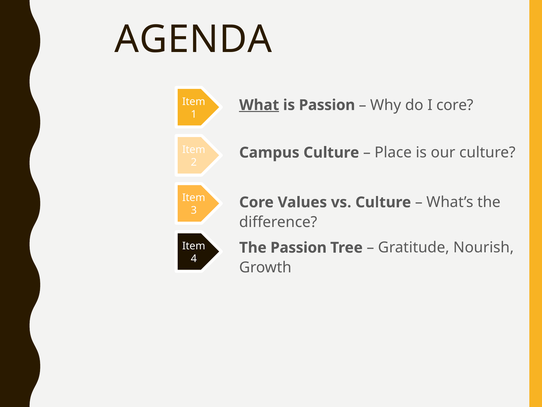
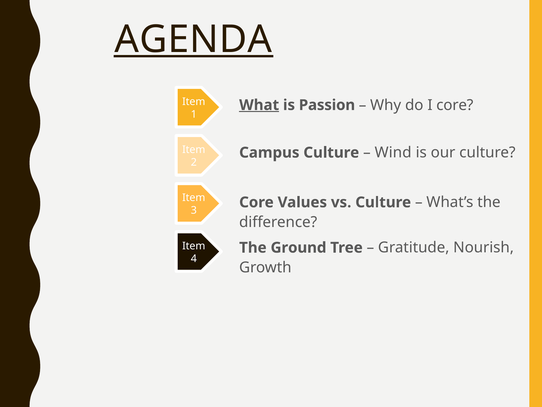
AGENDA underline: none -> present (193, 39)
Place: Place -> Wind (393, 152)
The Passion: Passion -> Ground (298, 247)
